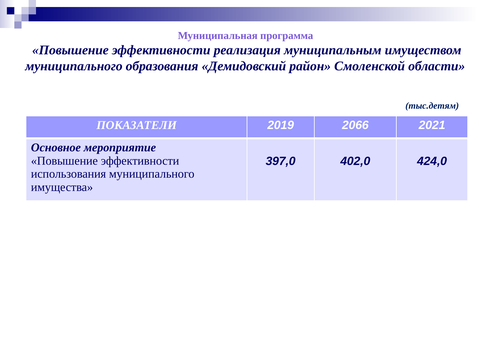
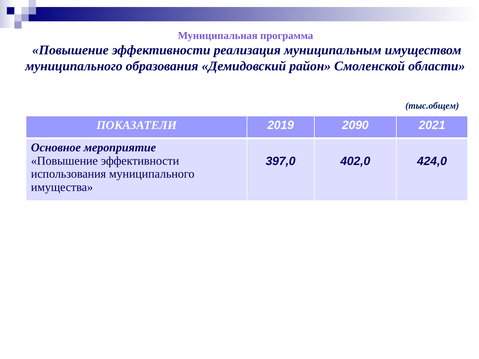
тыс.детям: тыс.детям -> тыс.общем (432, 106)
2066: 2066 -> 2090 (355, 125)
